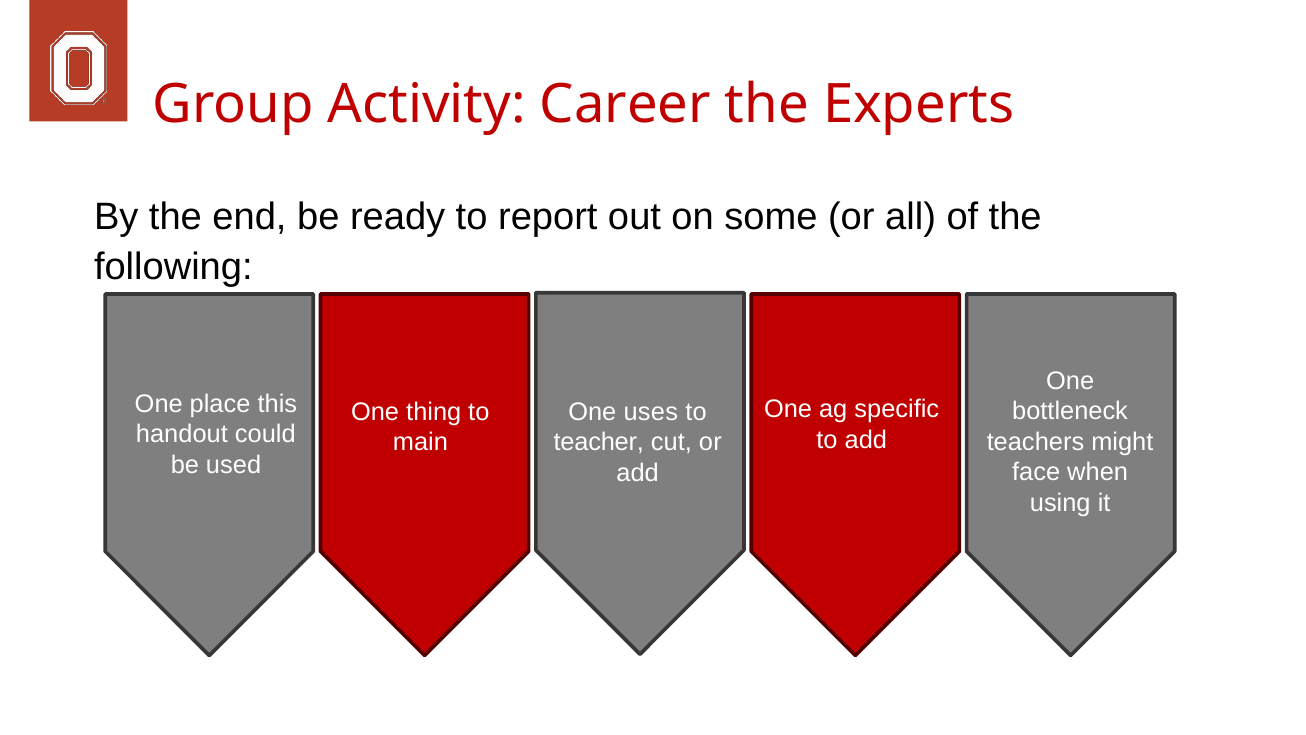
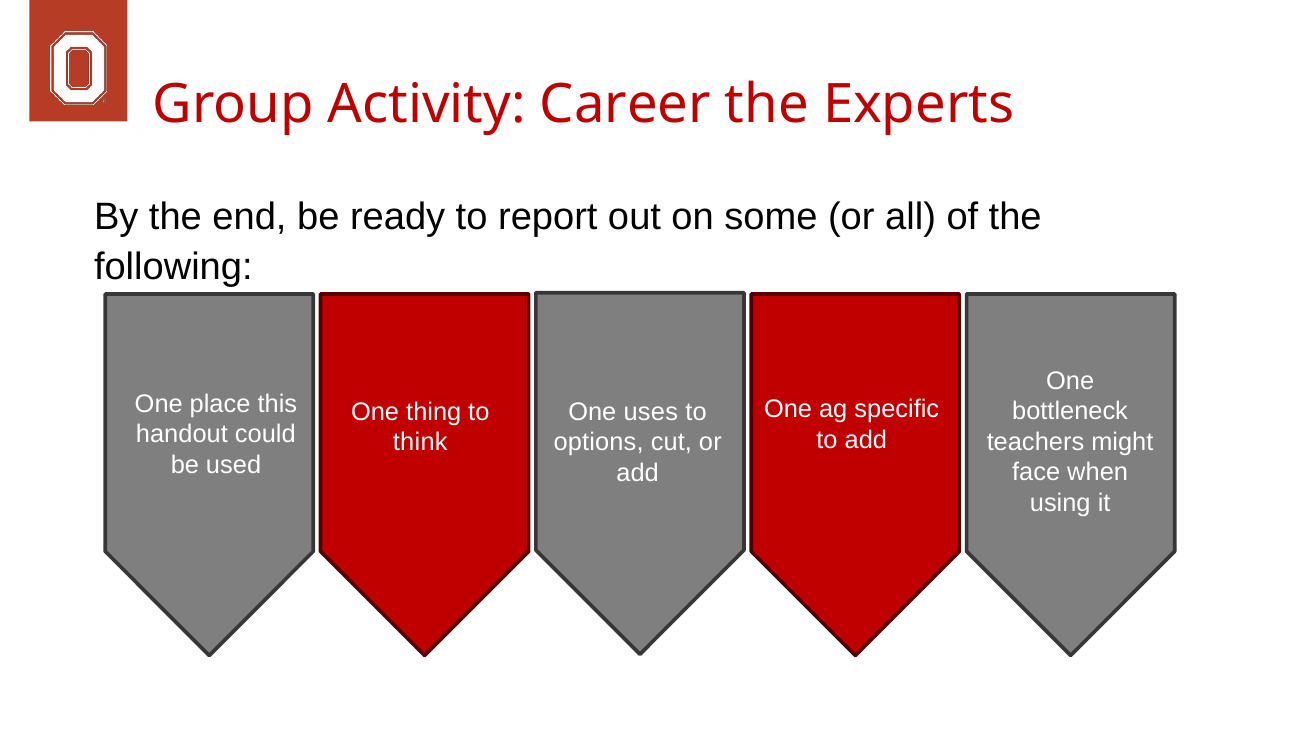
main: main -> think (420, 442)
teacher: teacher -> options (599, 442)
